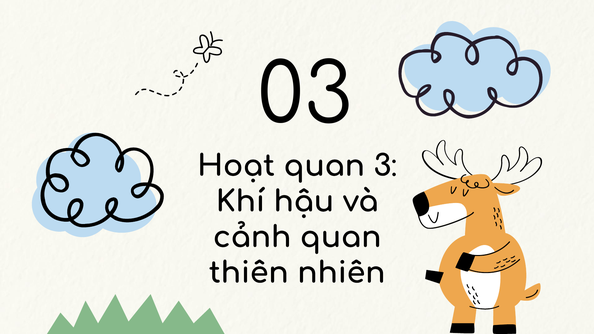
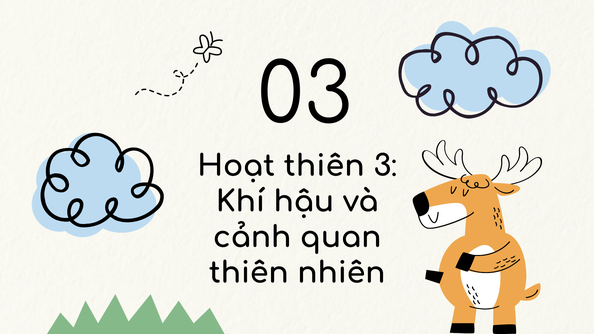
Hoạt quan: quan -> thiên (324, 166)
